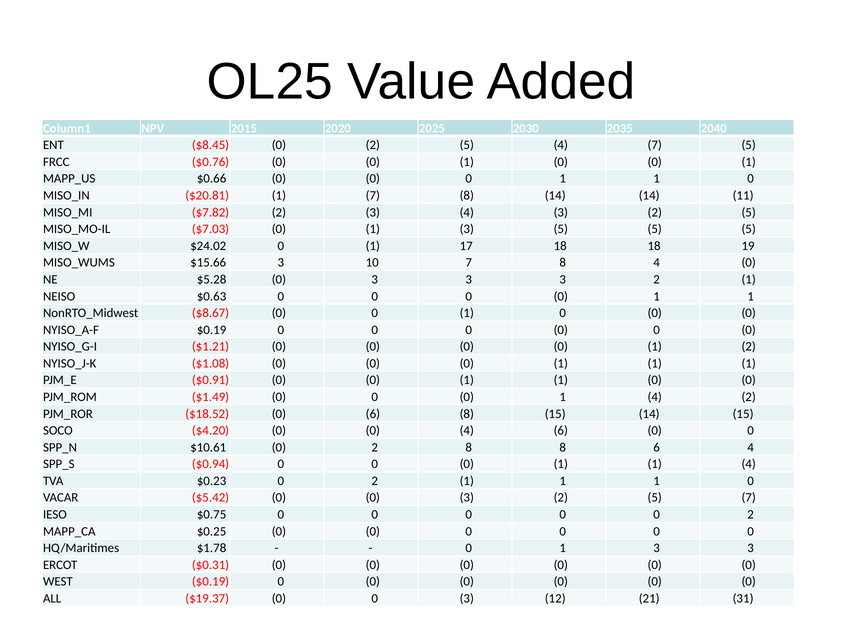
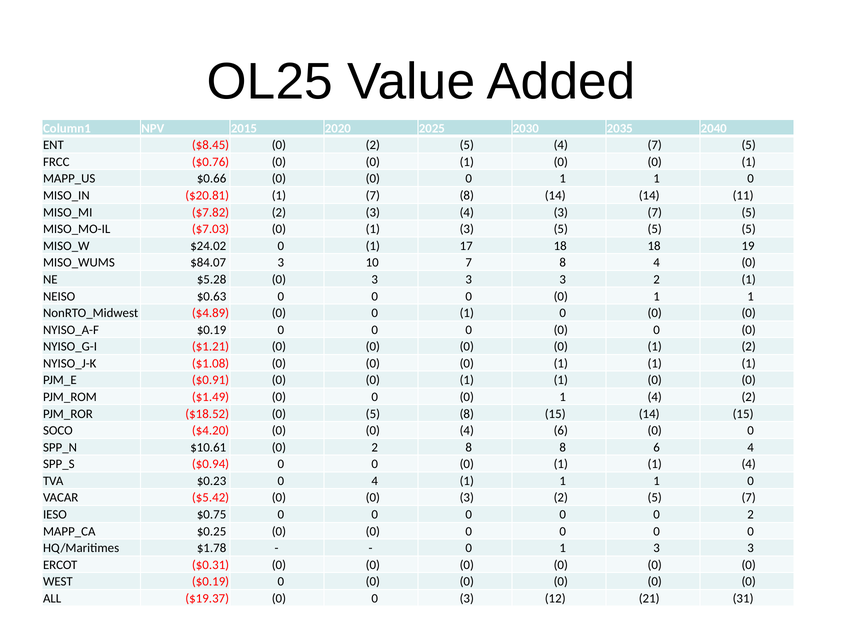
4 3 2: 2 -> 7 (655, 212)
$15.66: $15.66 -> $84.07 (208, 263)
$8.67: $8.67 -> $4.89 (211, 313)
0 6: 6 -> 5 (373, 414)
$0.23 0 2: 2 -> 4 (375, 481)
